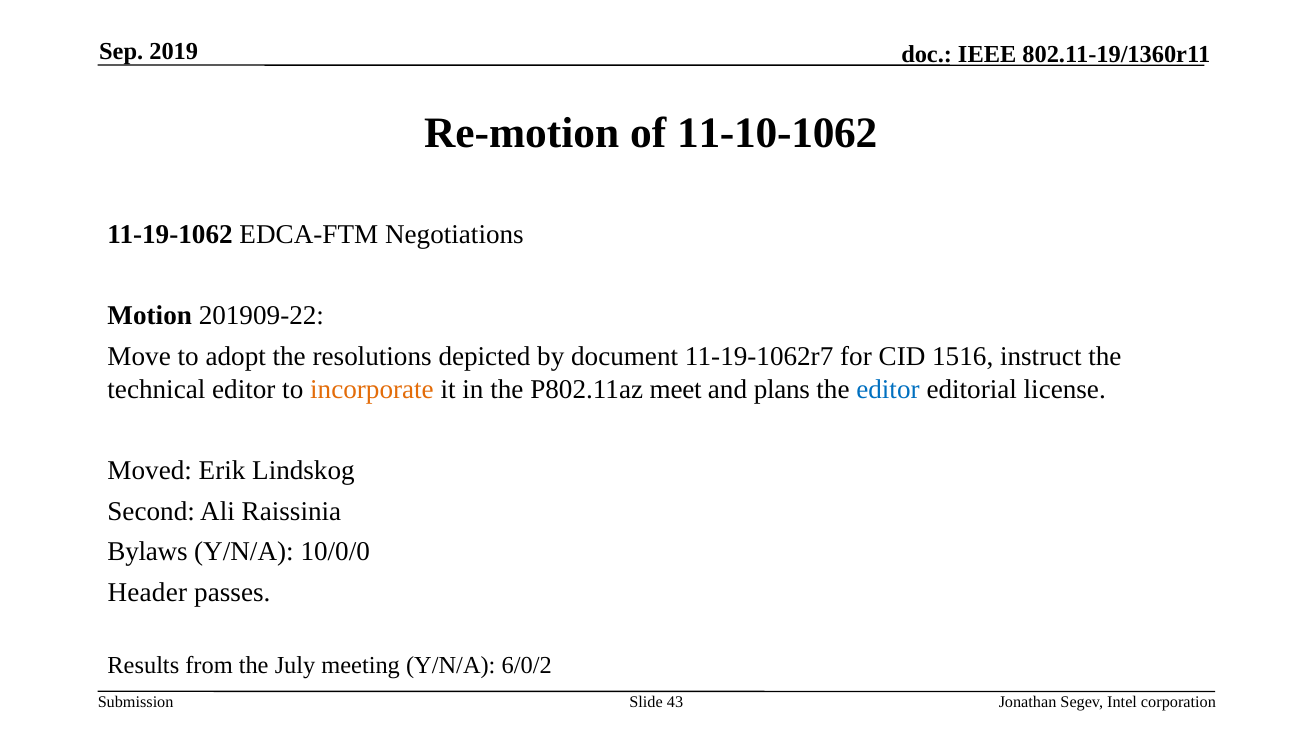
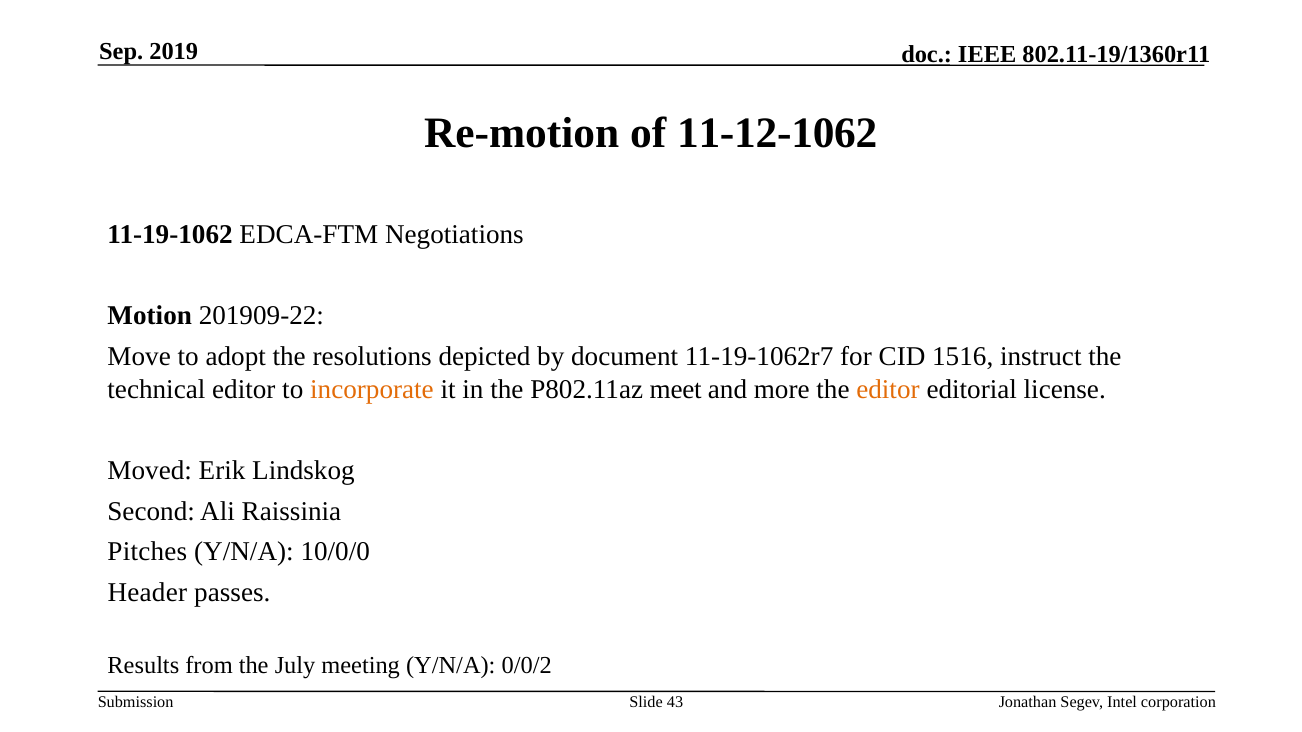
11-10-1062: 11-10-1062 -> 11-12-1062 (777, 133)
plans: plans -> more (782, 389)
editor colour: blue -> orange (888, 389)
Bylaws: Bylaws -> Pitches (147, 552)
6/0/2: 6/0/2 -> 0/0/2 (527, 666)
